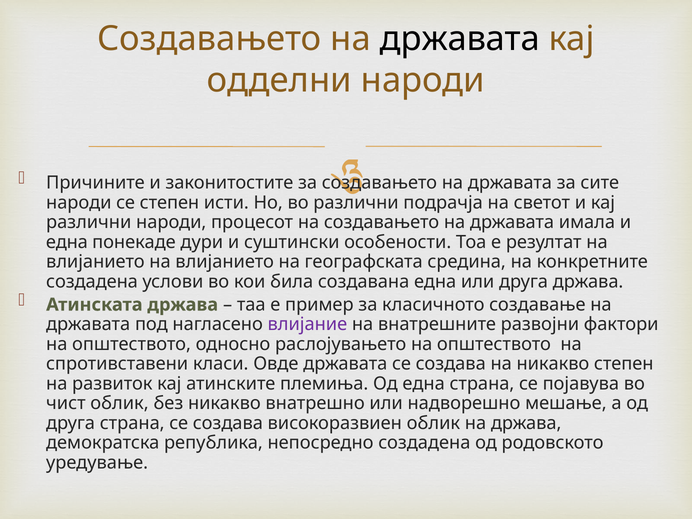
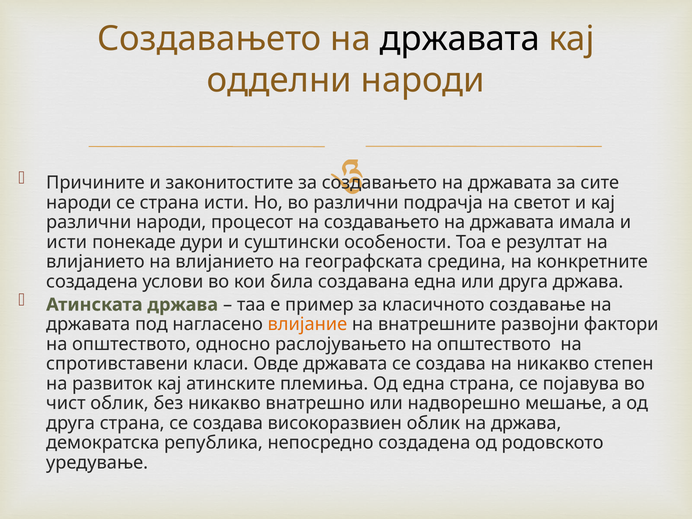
се степен: степен -> страна (169, 203)
една: една -> исти (67, 242)
влијание colour: purple -> orange (307, 324)
